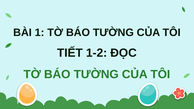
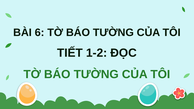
1: 1 -> 6 (40, 33)
